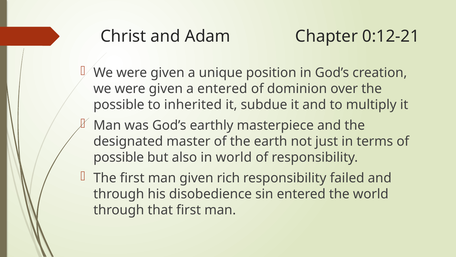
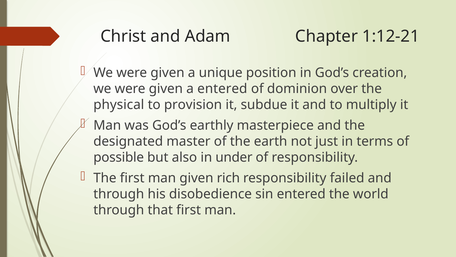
0:12-21: 0:12-21 -> 1:12-21 (391, 36)
possible: possible -> physical (119, 105)
inherited: inherited -> provision (193, 105)
in world: world -> under (234, 157)
